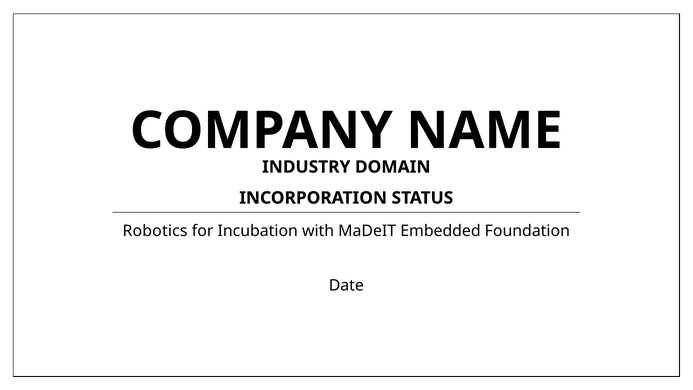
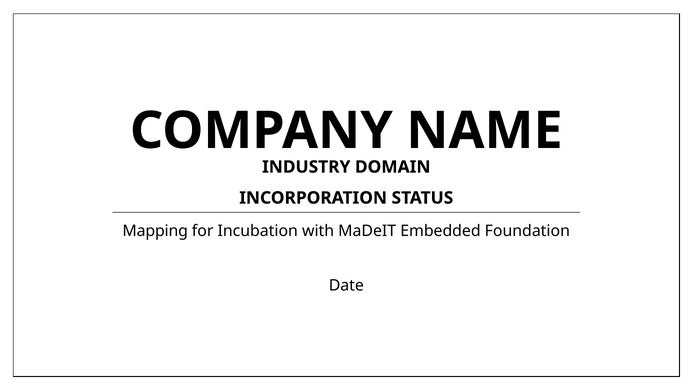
Robotics: Robotics -> Mapping (155, 231)
